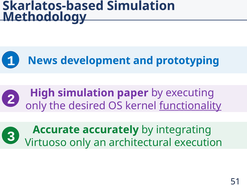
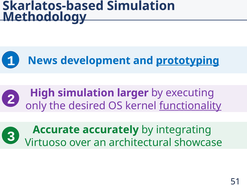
prototyping underline: none -> present (188, 60)
paper: paper -> larger (133, 92)
Virtuoso only: only -> over (80, 142)
execution: execution -> showcase (198, 142)
